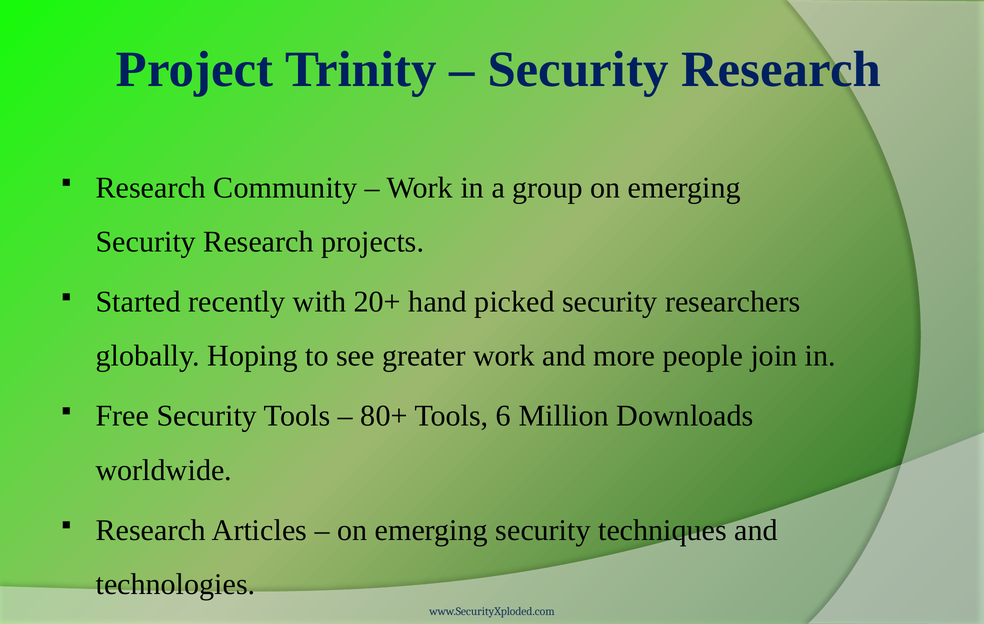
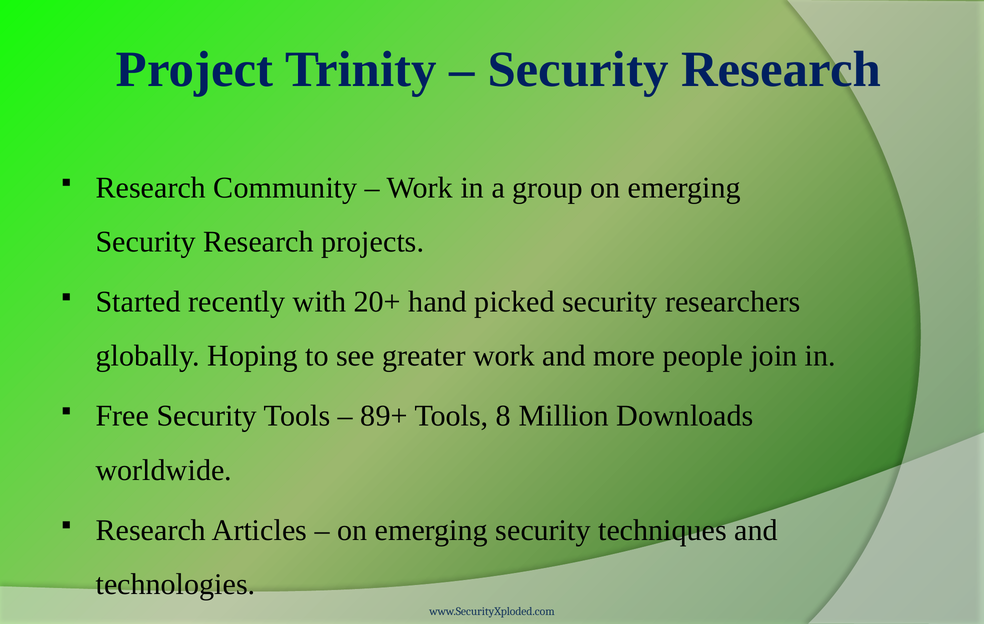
80+: 80+ -> 89+ (384, 417)
6: 6 -> 8 (504, 417)
